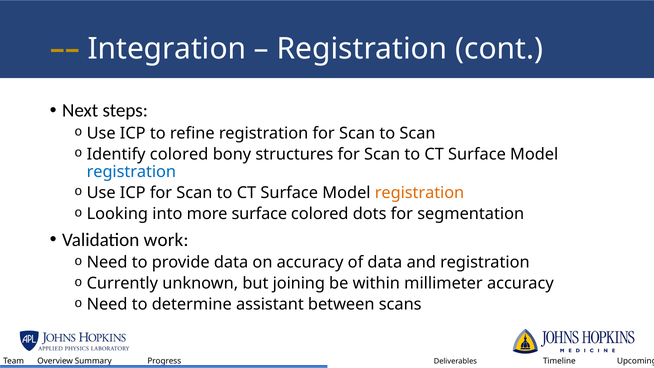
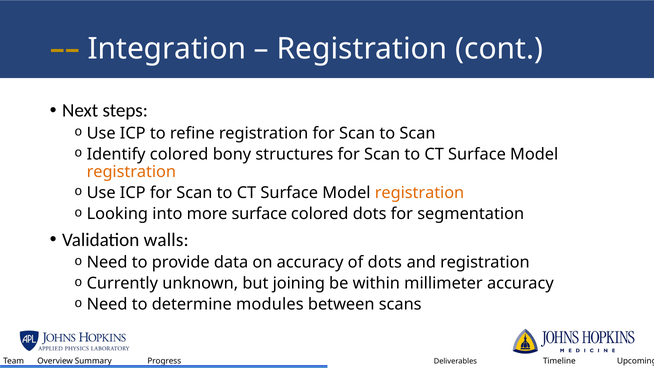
registration colour: blue -> orange (131, 172)
work: work -> walls (166, 240)
of data: data -> dots (385, 262)
assistant: assistant -> modules (270, 304)
